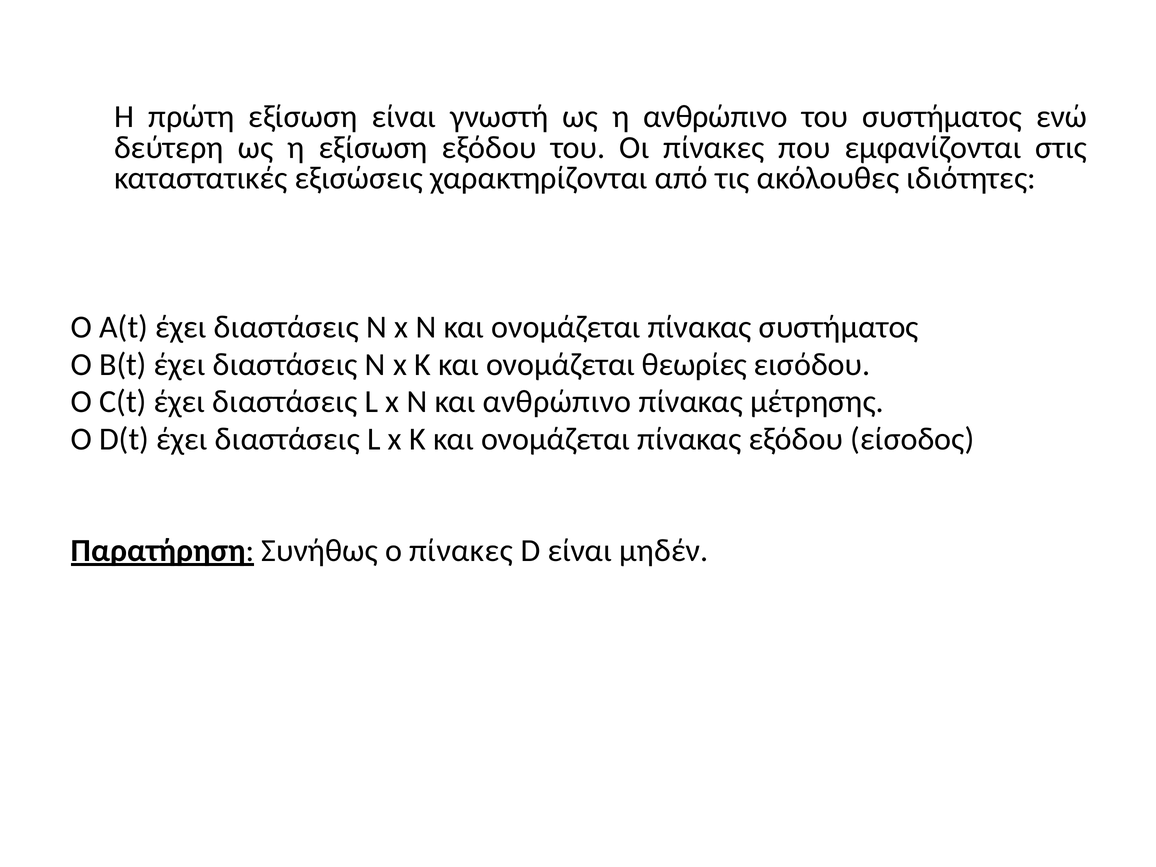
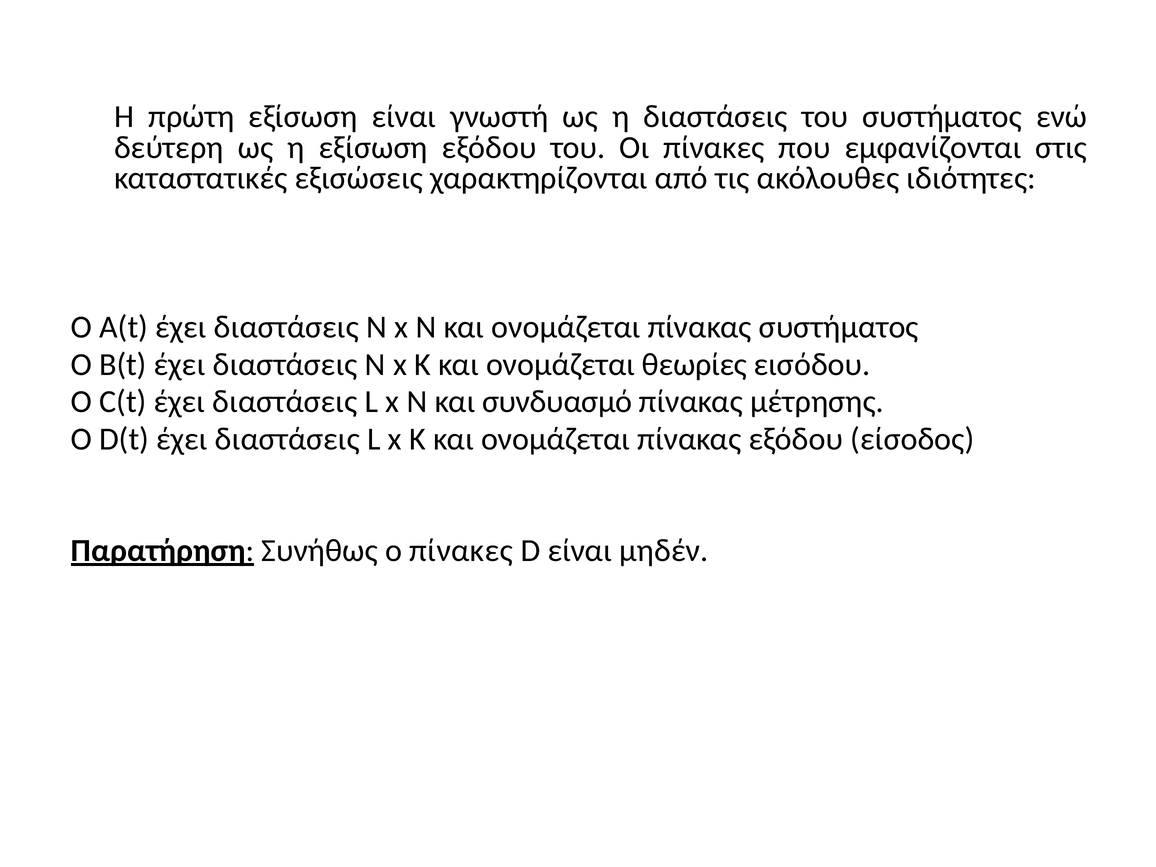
η ανθρώπινο: ανθρώπινο -> διαστάσεις (716, 117)
και ανθρώπινο: ανθρώπινο -> συνδυασμό (557, 402)
